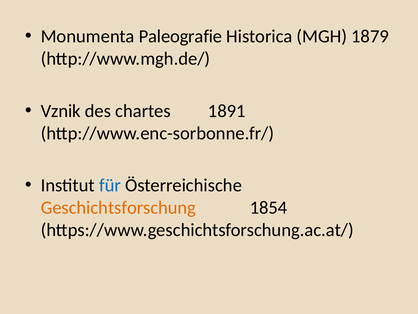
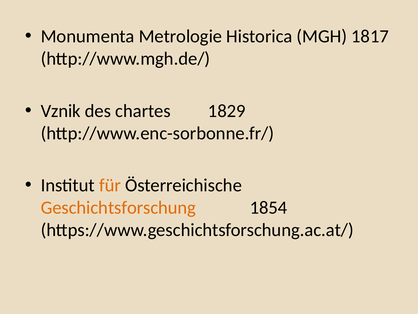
Paleografie: Paleografie -> Metrologie (180, 36)
1879: 1879 -> 1817 (370, 36)
1891: 1891 -> 1829 (227, 111)
für colour: blue -> orange (110, 185)
